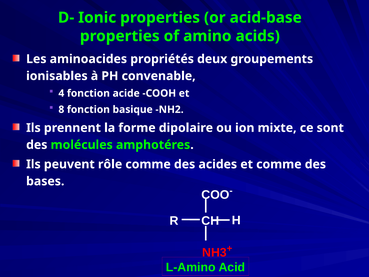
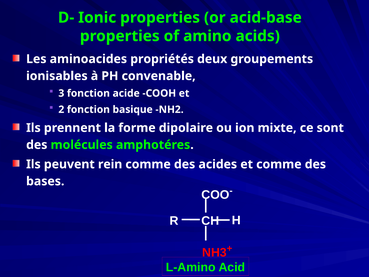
4: 4 -> 3 (61, 93)
8: 8 -> 2 (61, 109)
rôle: rôle -> rein (110, 164)
